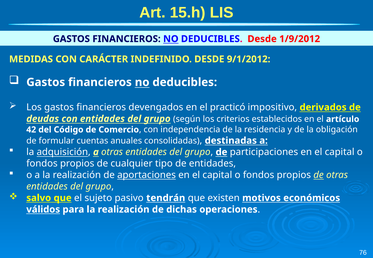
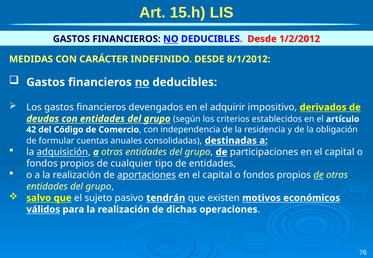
1/9/2012: 1/9/2012 -> 1/2/2012 (300, 39)
9/1/2012: 9/1/2012 -> 8/1/2012 (249, 59)
practicó: practicó -> adquirir (228, 107)
